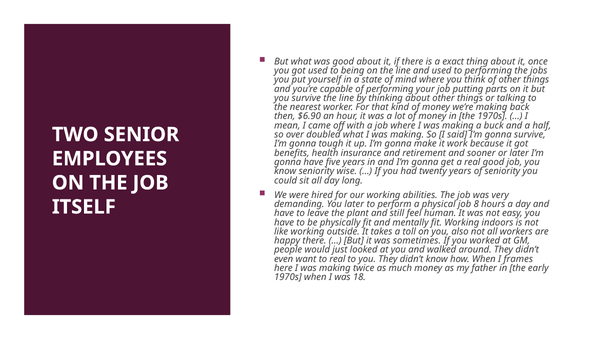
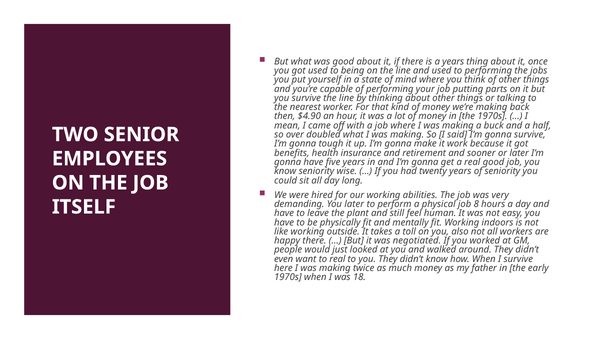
a exact: exact -> years (453, 61)
$6.90: $6.90 -> $4.90 (309, 116)
sometimes: sometimes -> negotiated (417, 240)
I frames: frames -> survive (518, 259)
